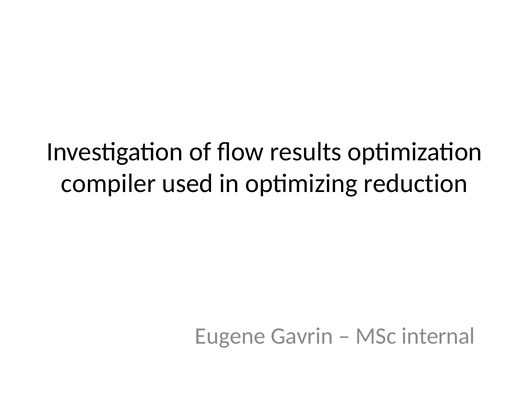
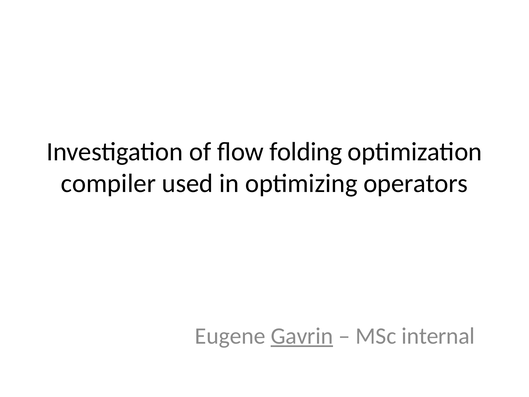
results: results -> folding (306, 152)
reduction: reduction -> operators (416, 183)
Gavrin underline: none -> present (302, 336)
